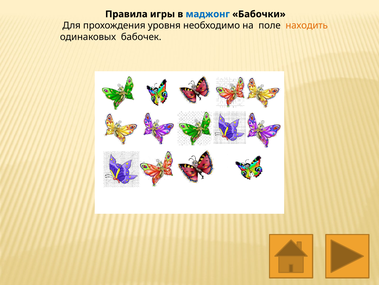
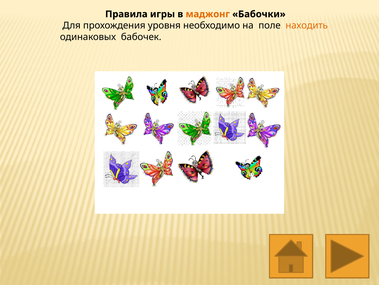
маджонг colour: blue -> orange (208, 14)
